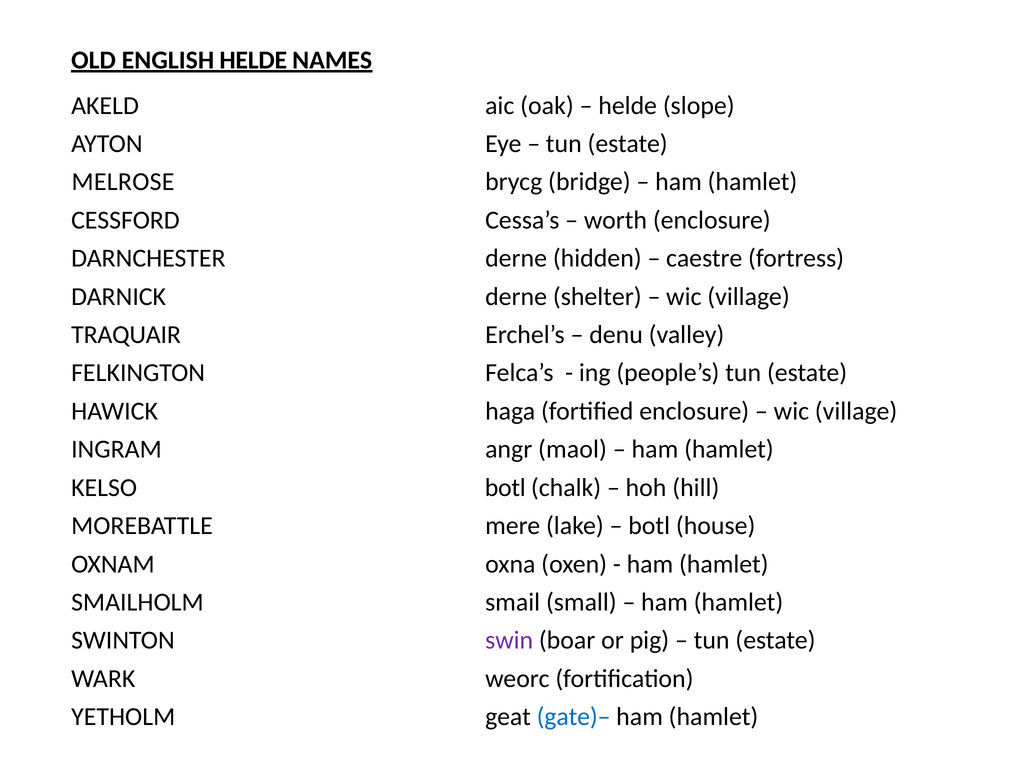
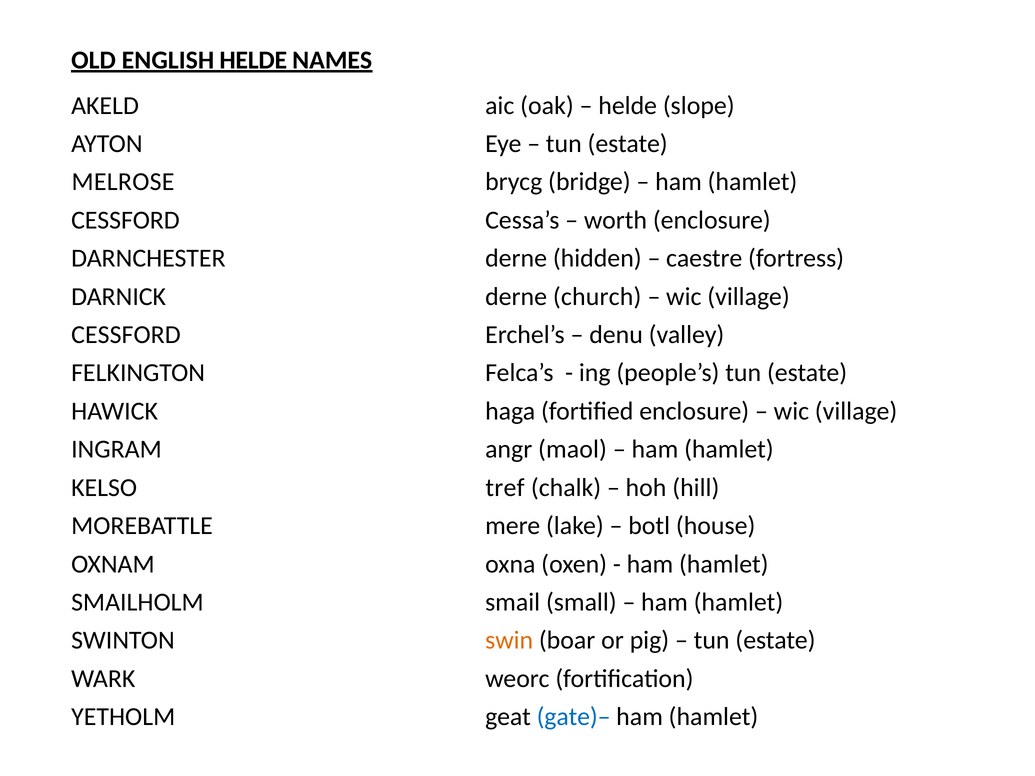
shelter: shelter -> church (597, 297)
TRAQUAIR: TRAQUAIR -> CESSFORD (126, 335)
KELSO botl: botl -> tref (505, 488)
swin colour: purple -> orange (509, 641)
